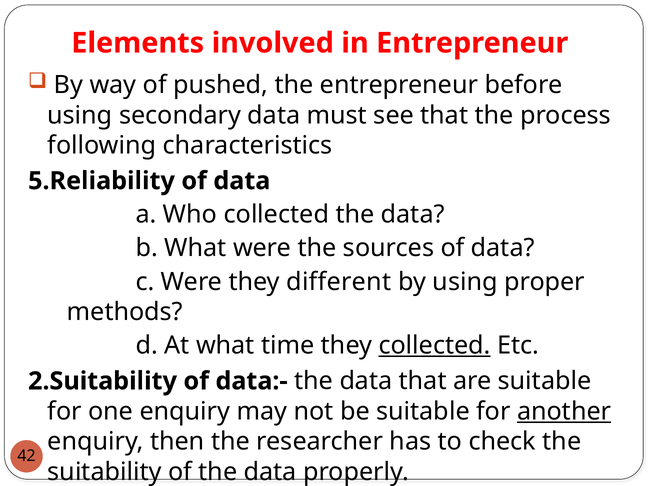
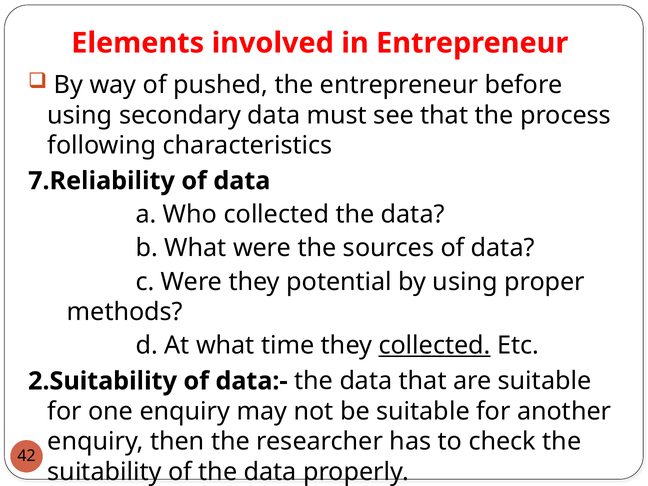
5.Reliability: 5.Reliability -> 7.Reliability (101, 181)
different: different -> potential (339, 282)
another underline: present -> none (564, 411)
